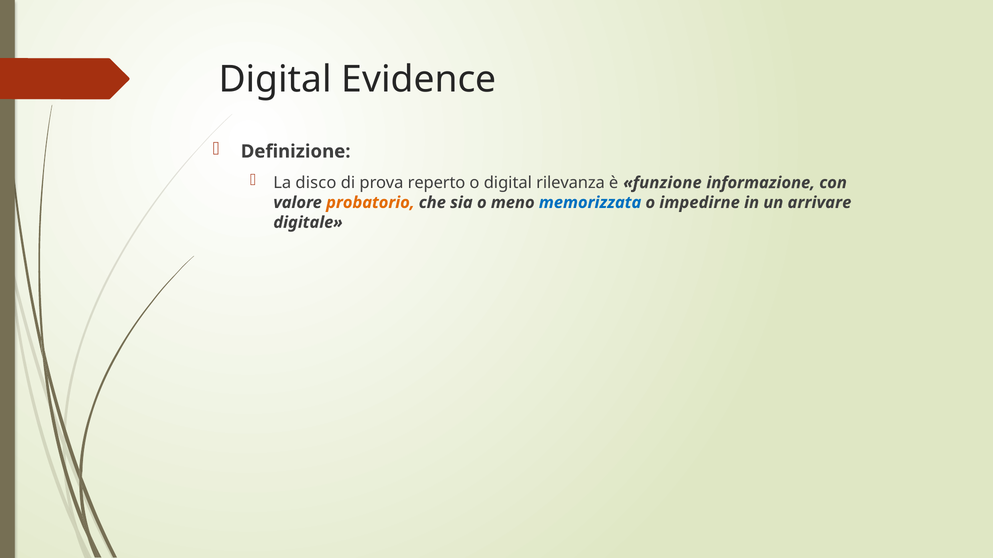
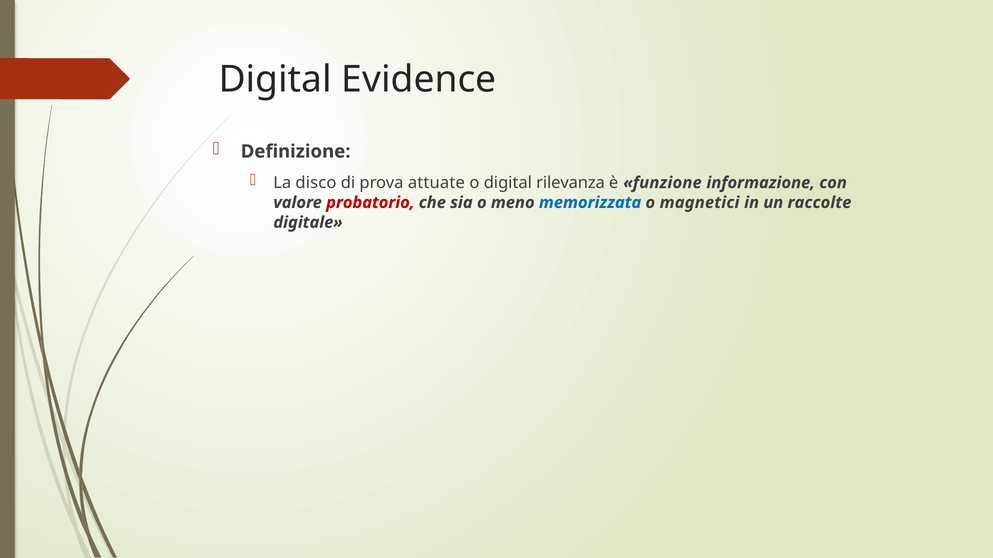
reperto: reperto -> attuate (436, 183)
probatorio colour: orange -> red (370, 203)
impedirne: impedirne -> magnetici (700, 203)
arrivare: arrivare -> raccolte (819, 203)
